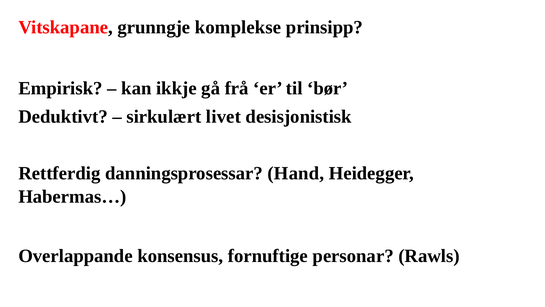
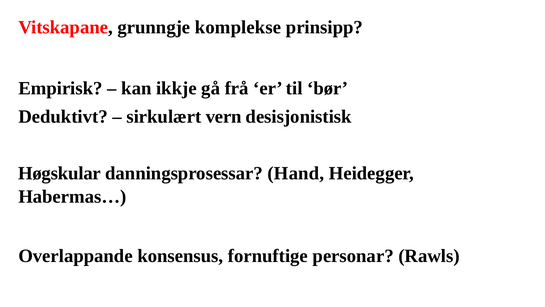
livet: livet -> vern (224, 116)
Rettferdig: Rettferdig -> Høgskular (59, 173)
